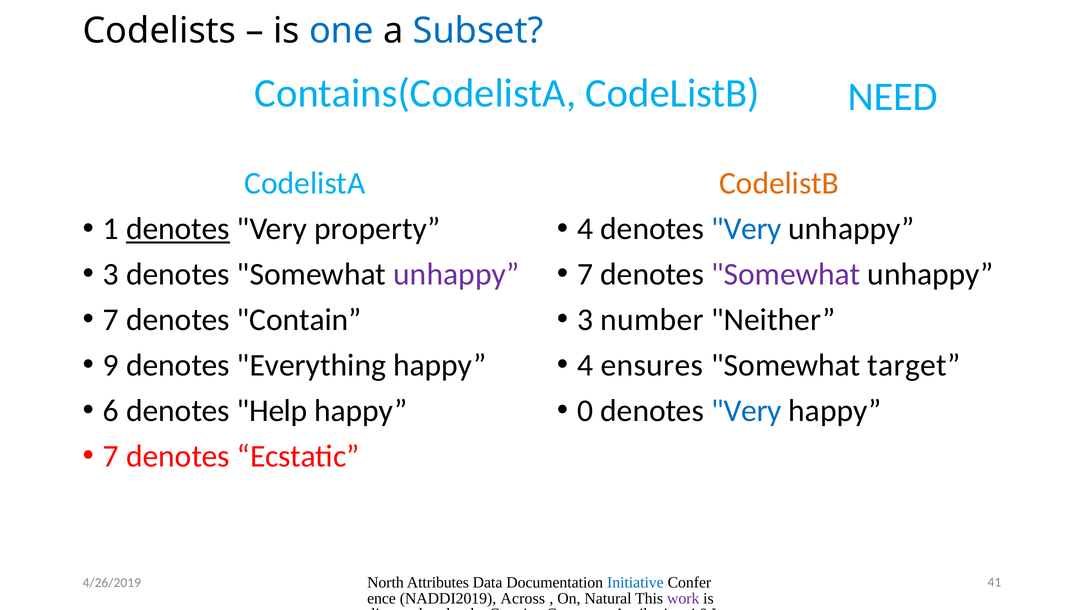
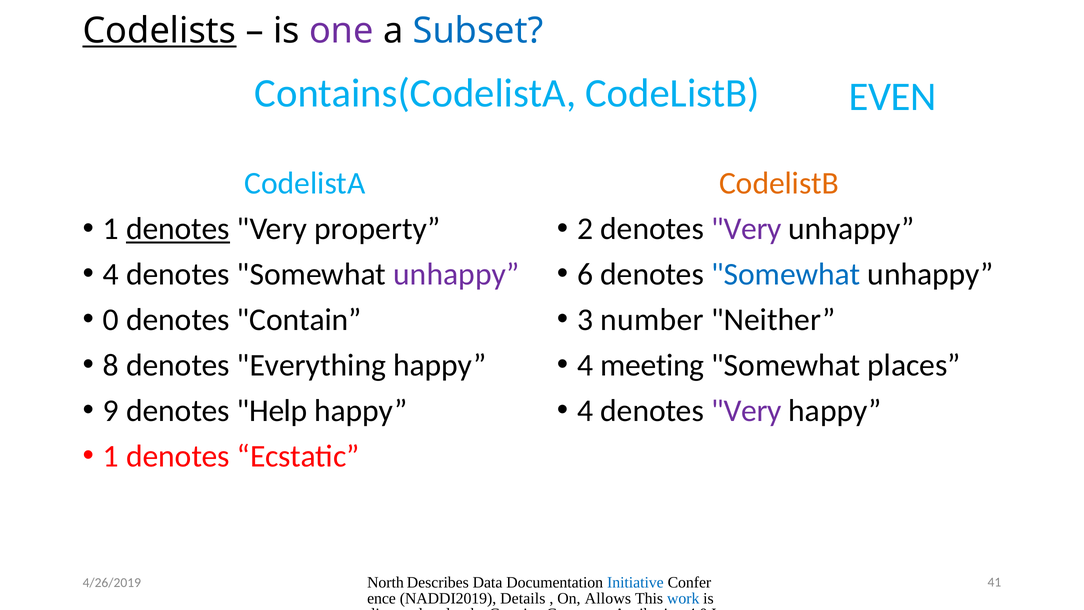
Codelists underline: none -> present (159, 31)
one colour: blue -> purple (341, 31)
NEED: NEED -> EVEN (893, 97)
4: 4 -> 2 (585, 229)
Very colour: blue -> purple (746, 229)
3: 3 -> 4 (111, 274)
7: 7 -> 6 (585, 274)
Somewhat colour: purple -> blue (786, 274)
7: 7 -> 0 (111, 320)
9: 9 -> 8 (111, 365)
ensures: ensures -> meeting (652, 365)
target: target -> places (914, 365)
6: 6 -> 9 (111, 411)
0: 0 -> 4 (585, 411)
Very colour: blue -> purple (746, 411)
7: 7 -> 1 (111, 456)
Attributes: Attributes -> Describes (438, 582)
Across: Across -> Details (523, 598)
Natural: Natural -> Allows (608, 598)
work colour: purple -> blue (683, 598)
